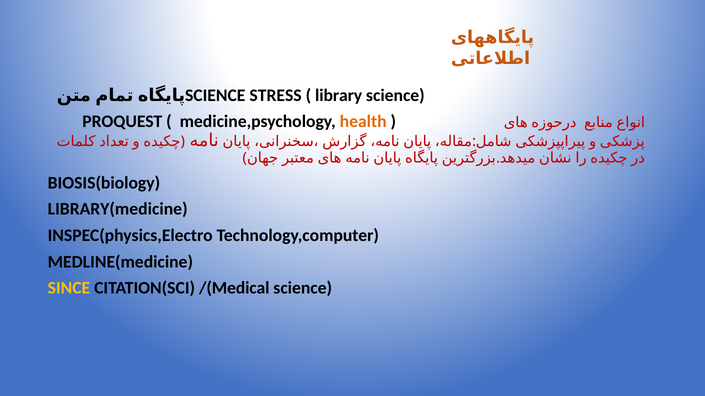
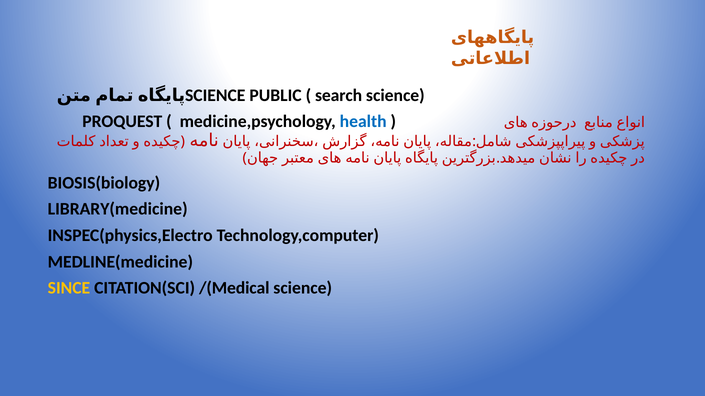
STRESS: STRESS -> PUBLIC (276, 95)
library: library -> search (339, 95)
health colour: orange -> blue (363, 122)
